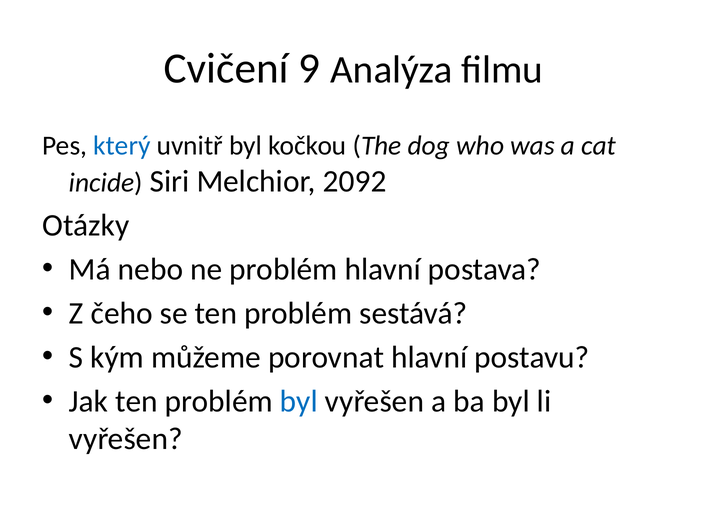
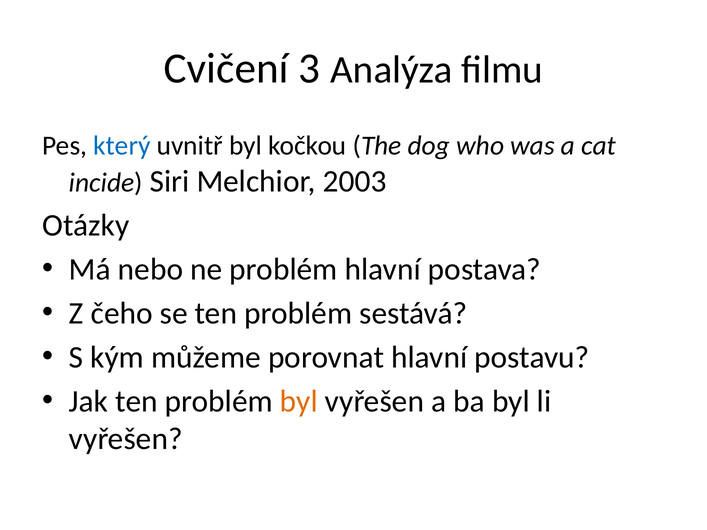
9: 9 -> 3 (309, 68)
2092: 2092 -> 2003 (355, 181)
byl colour: blue -> orange (299, 401)
